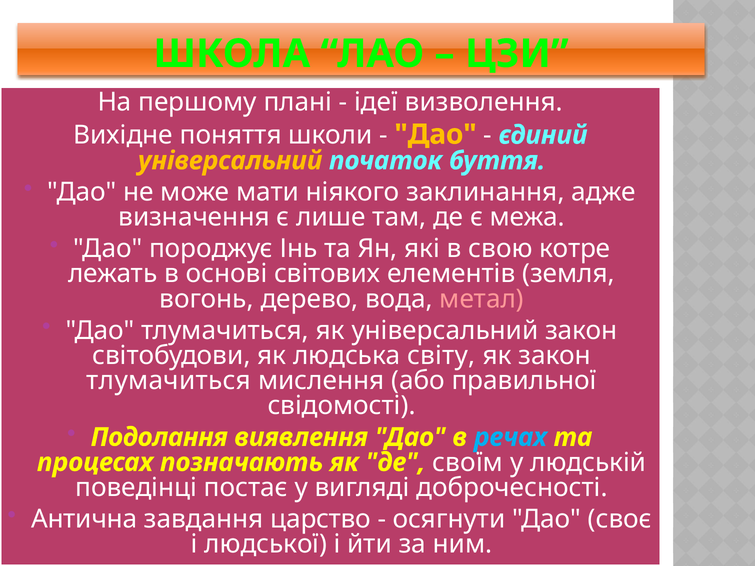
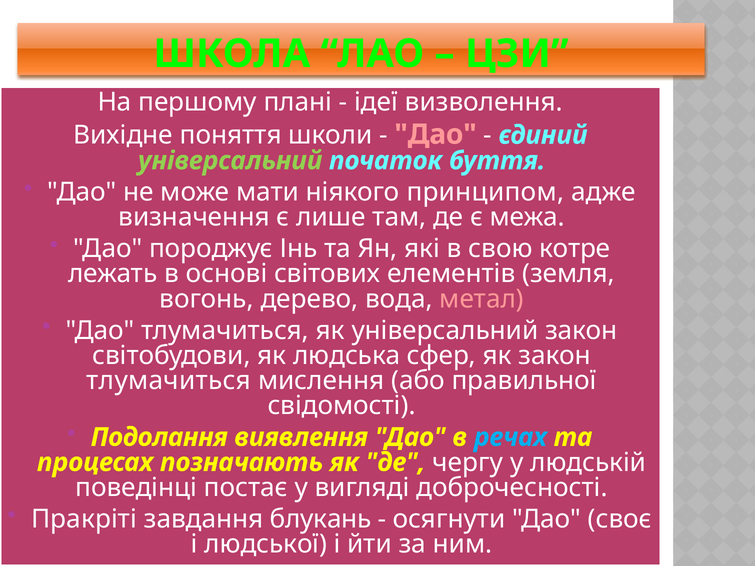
Дао colour: yellow -> pink (436, 134)
універсальний colour: yellow -> light green (230, 161)
заклинання: заклинання -> принципом (485, 192)
світу: світу -> сфер (441, 356)
своїм: своїм -> чергу (468, 463)
Антична: Антична -> Пракріті (84, 519)
царство: царство -> блукань (321, 519)
